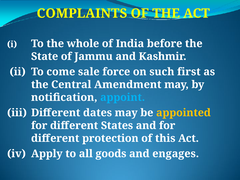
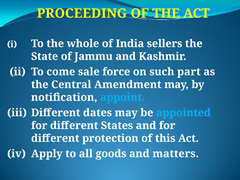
COMPLAINTS: COMPLAINTS -> PROCEEDING (82, 13)
before: before -> sellers (165, 44)
first: first -> part (189, 72)
appointed colour: yellow -> light blue (183, 113)
engages: engages -> matters (176, 154)
